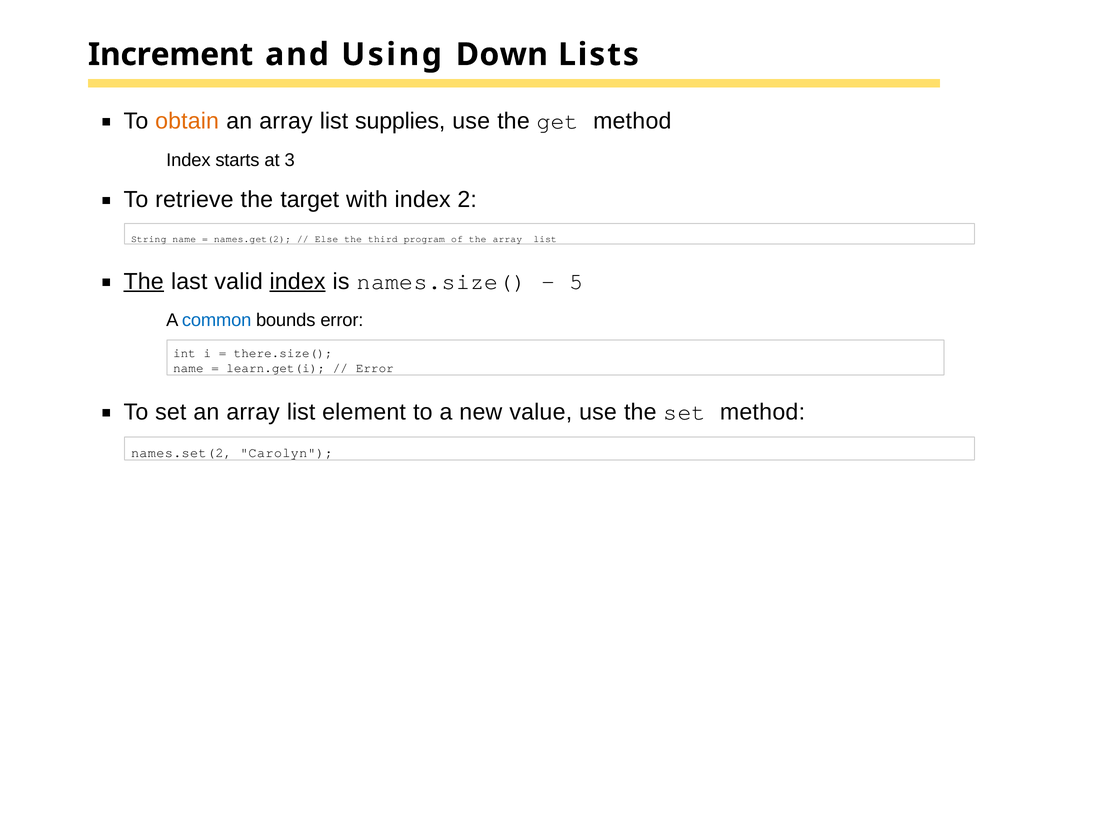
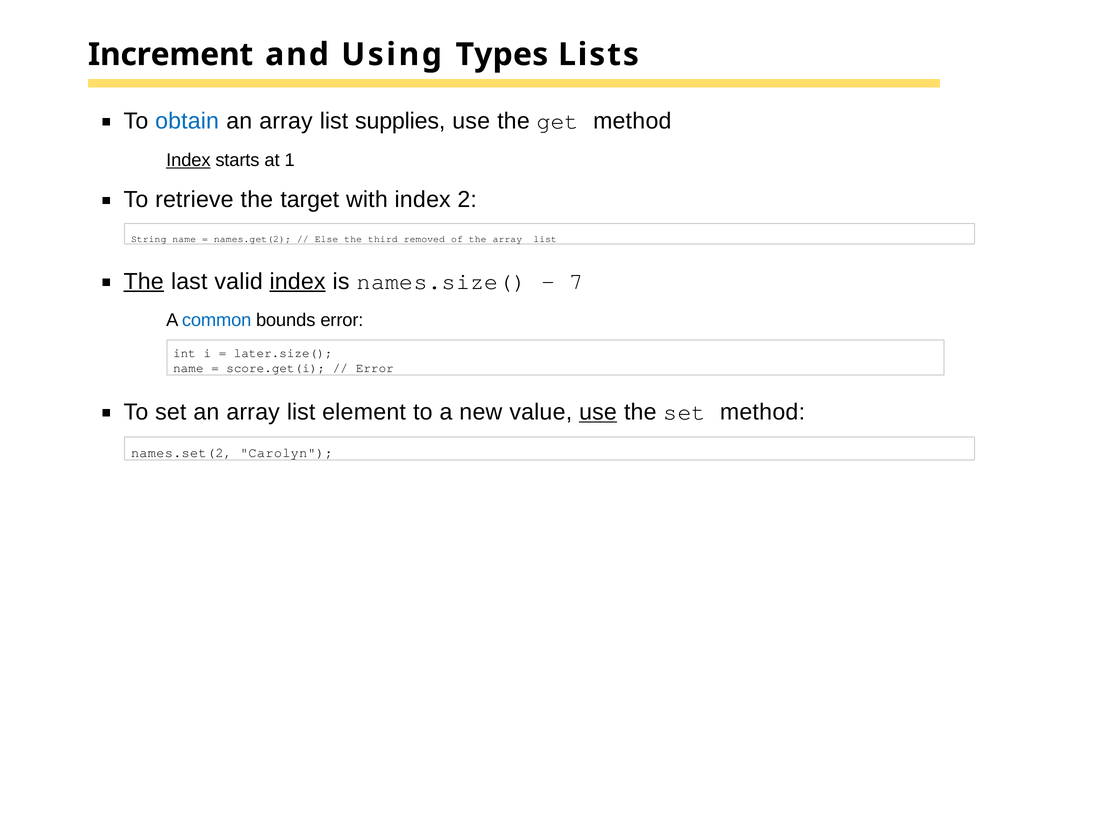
Down: Down -> Types (502, 55)
obtain colour: orange -> blue (187, 121)
Index underline: none -> present (188, 160)
3: 3 -> 1 (290, 160)
program: program -> removed (424, 239)
5: 5 -> 7 (576, 281)
there.size(: there.size( -> later.size( (283, 353)
learn.get(i: learn.get(i -> score.get(i (276, 368)
use underline: none -> present (598, 412)
